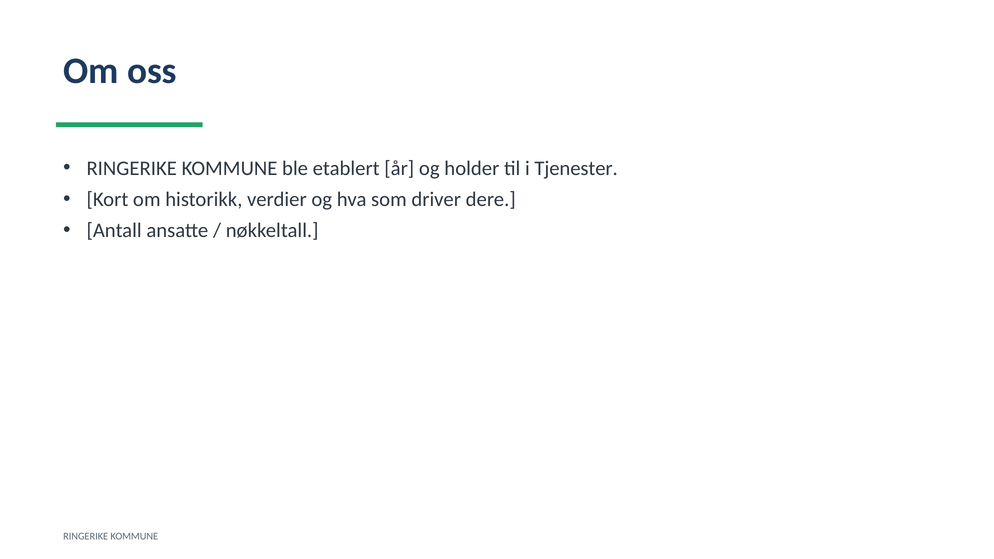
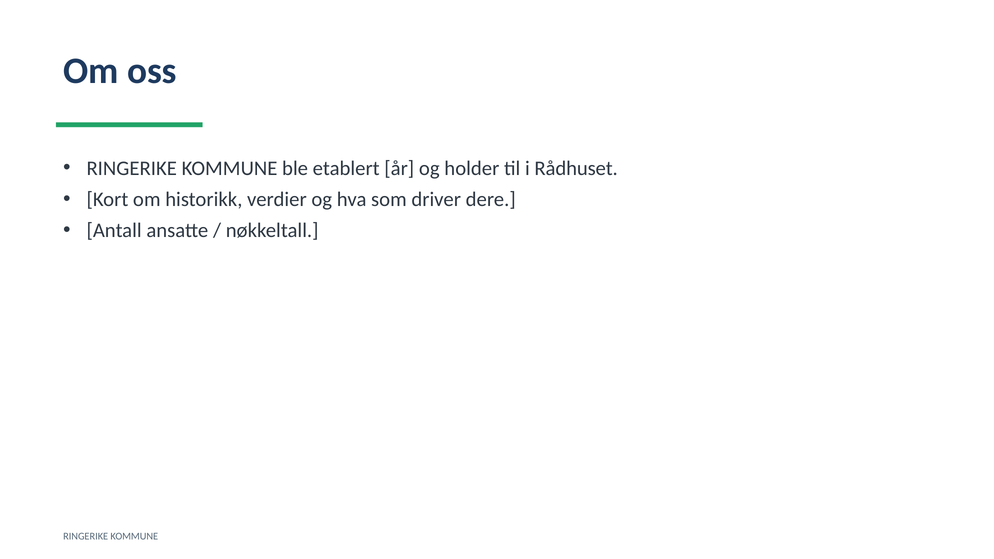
Tjenester: Tjenester -> Rådhuset (576, 168)
